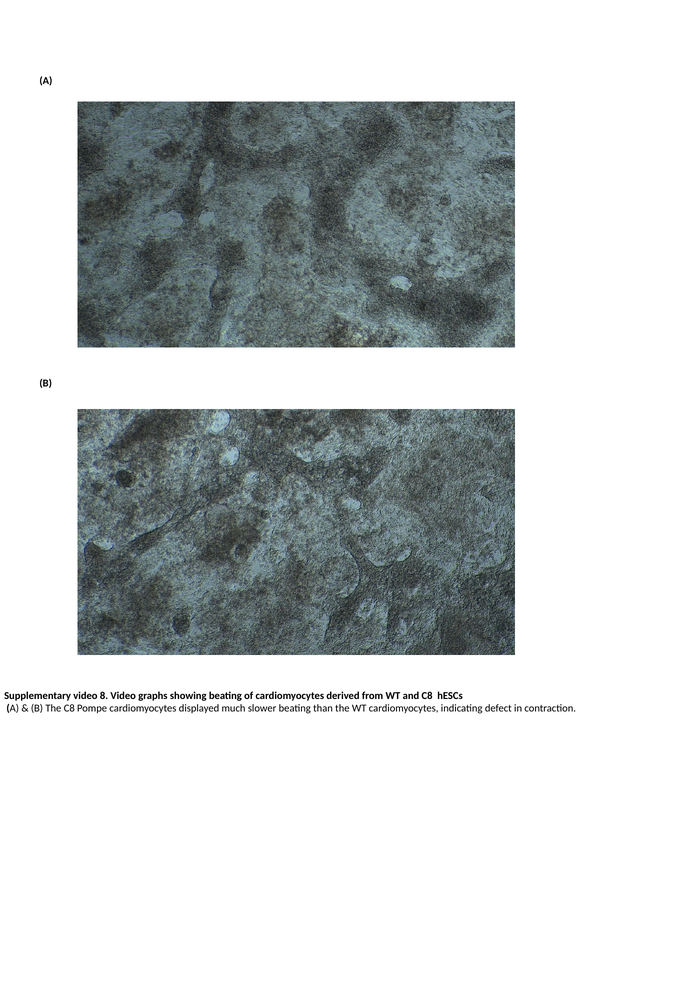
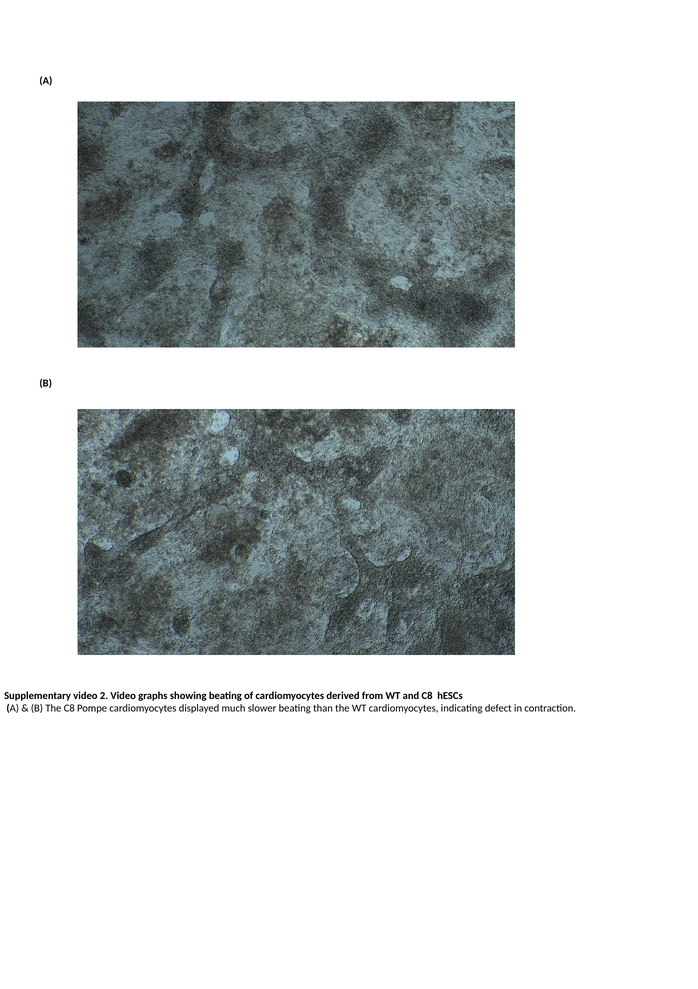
8: 8 -> 2 (104, 695)
